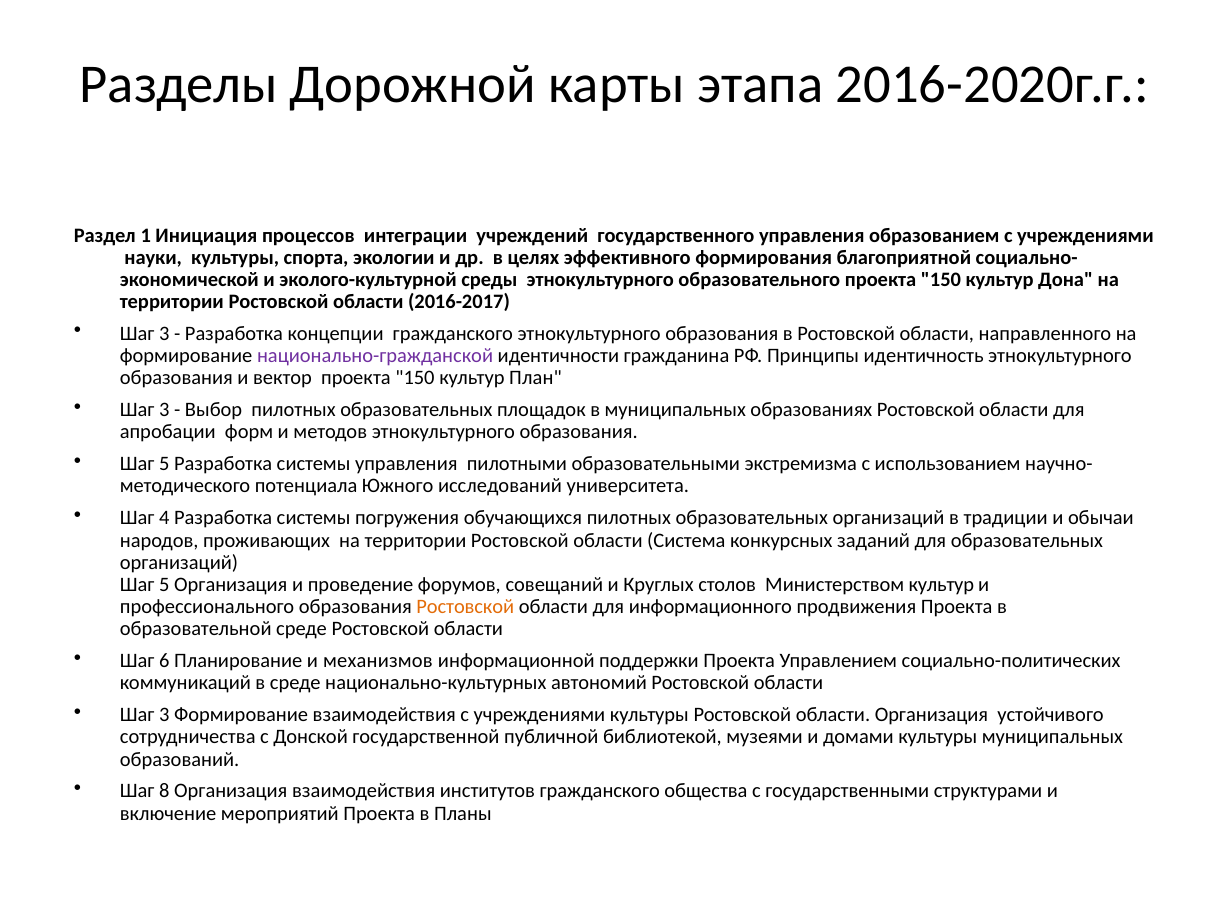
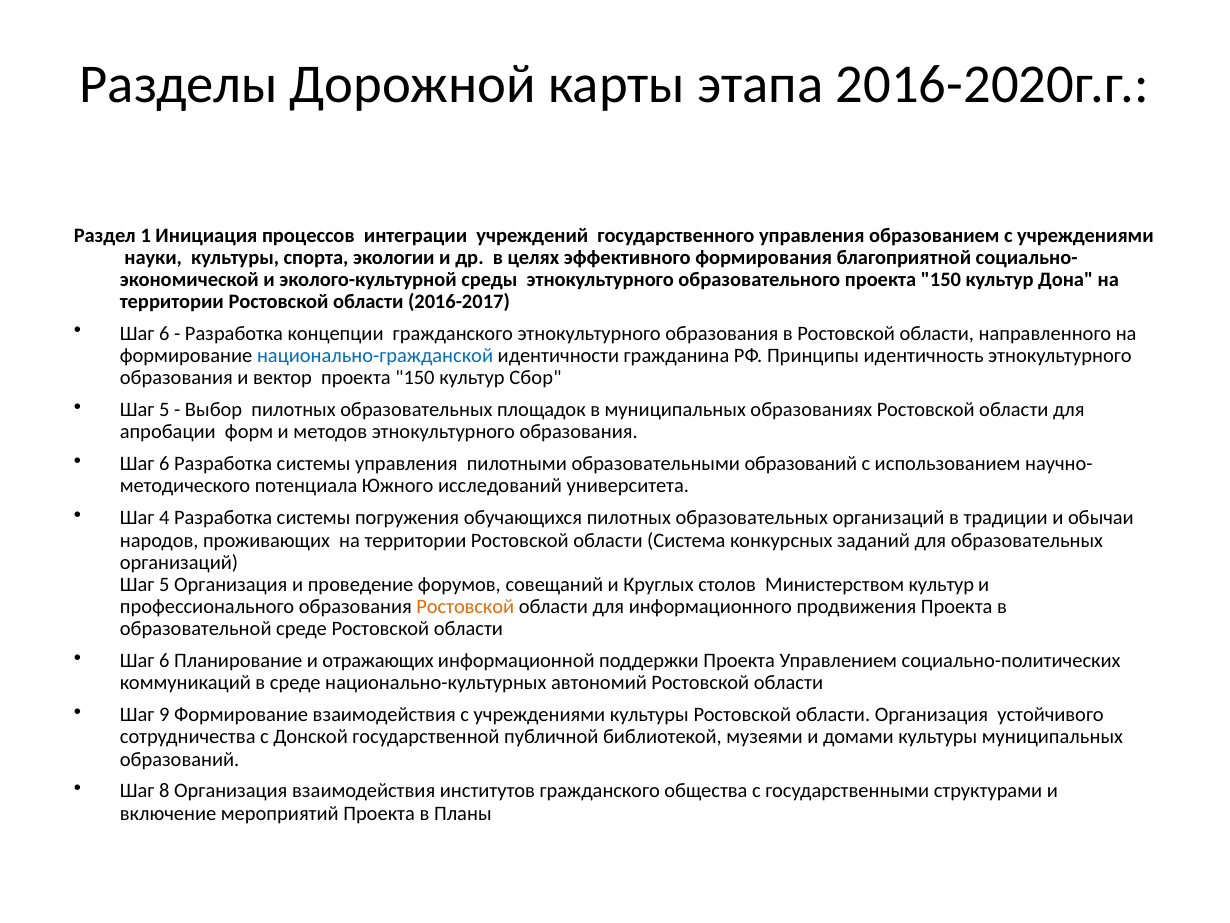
3: 3 -> 6 (164, 333)
национально-гражданской colour: purple -> blue (375, 356)
План: План -> Сбор (535, 378)
3: 3 -> 5 (164, 410)
5: 5 -> 6 (164, 464)
образовательными экстремизма: экстремизма -> образований (801, 464)
механизмов: механизмов -> отражающих (378, 660)
3: 3 -> 9 (164, 715)
